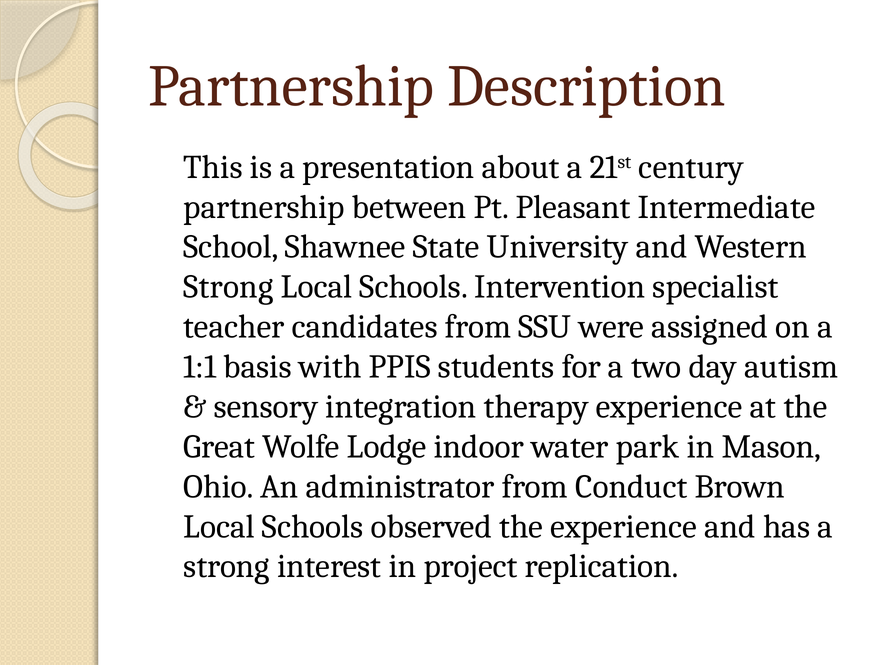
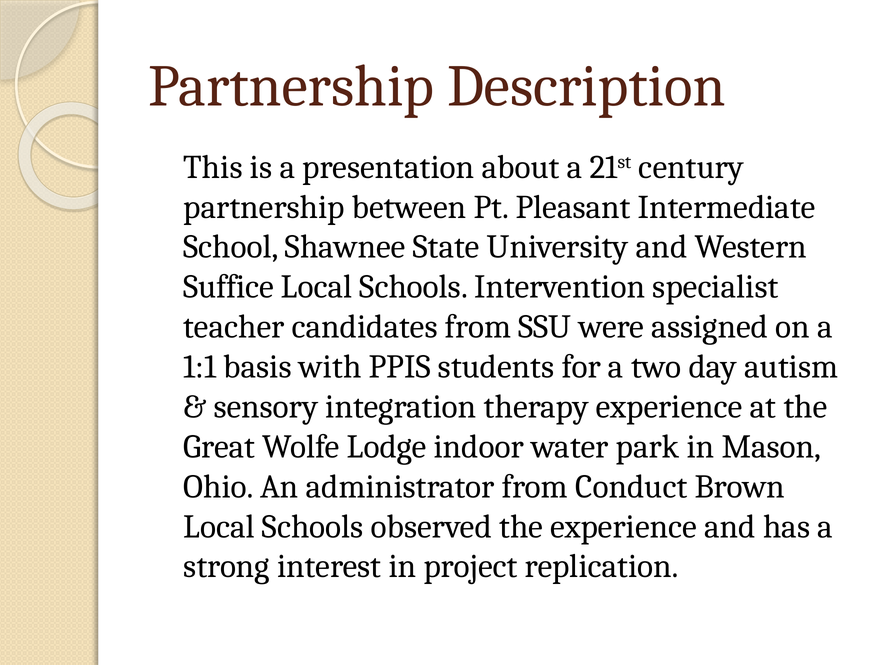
Strong: Strong -> Suffice (229, 287)
